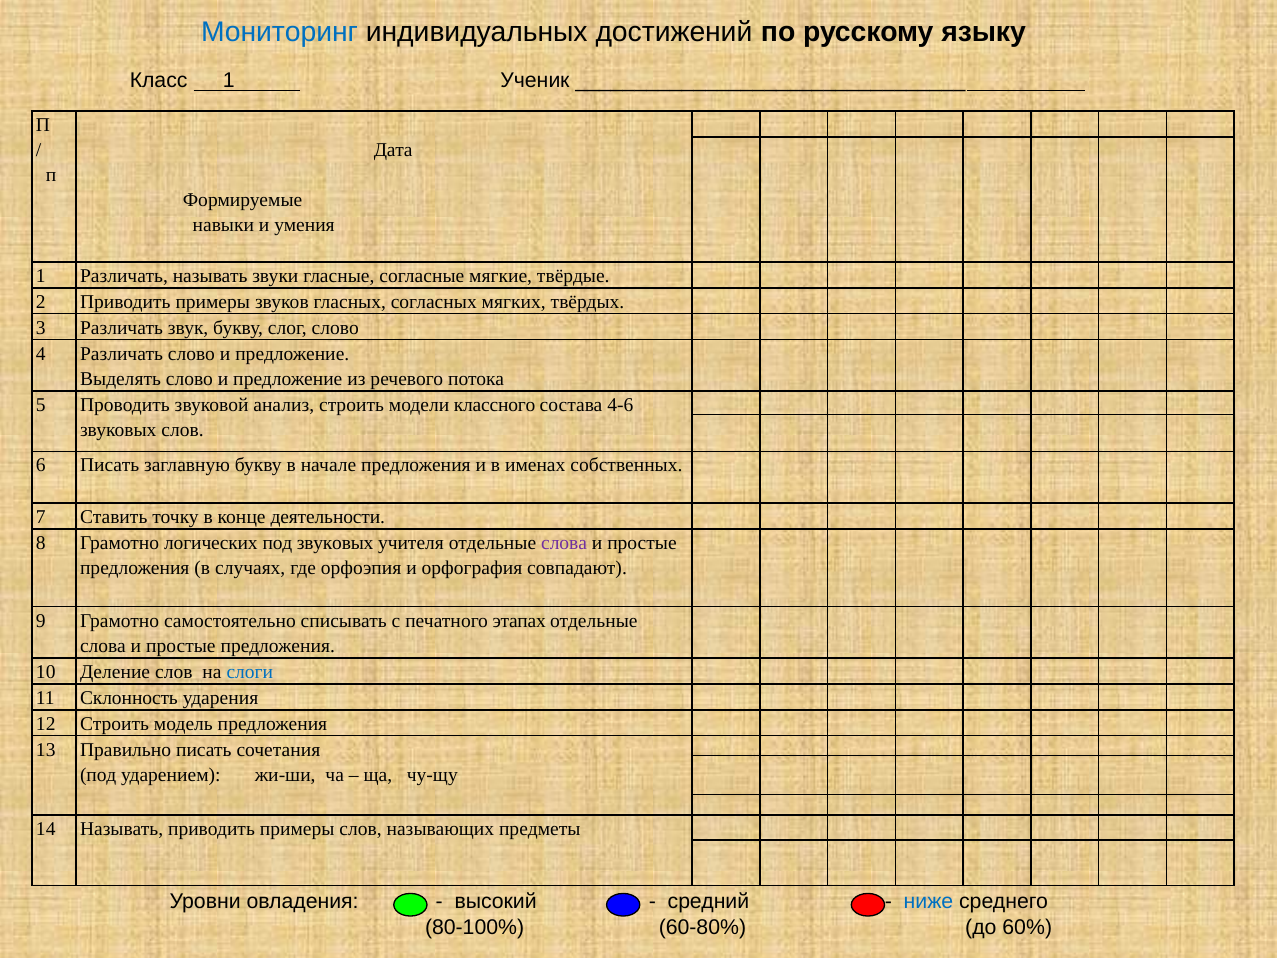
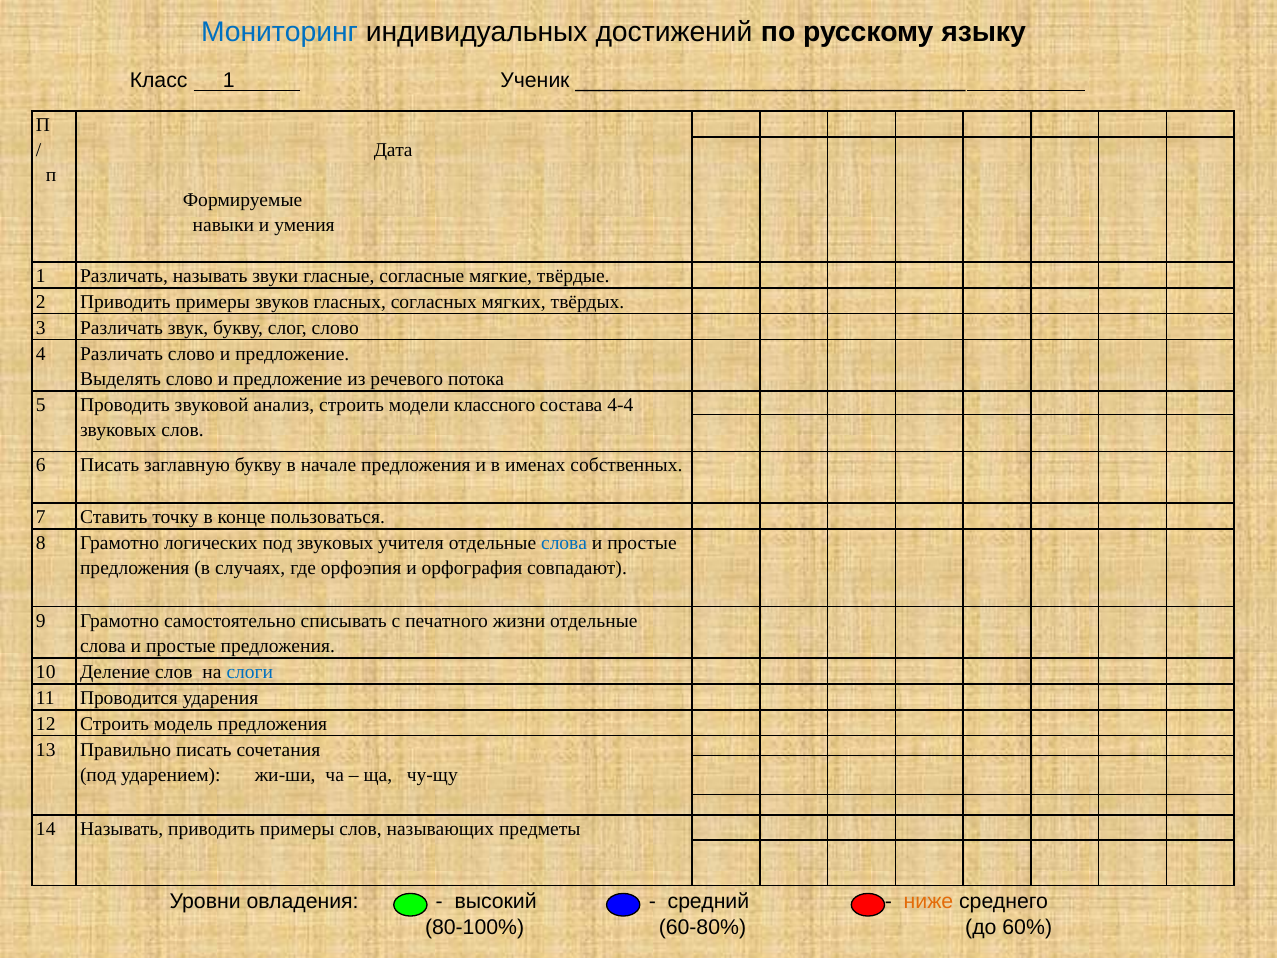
4-6: 4-6 -> 4-4 (620, 405)
деятельности: деятельности -> пользоваться (328, 517)
слова colour: purple -> blue (564, 543)
этапах: этапах -> жизни (519, 620)
Склонность: Склонность -> Проводится (129, 698)
ниже colour: blue -> orange (928, 902)
